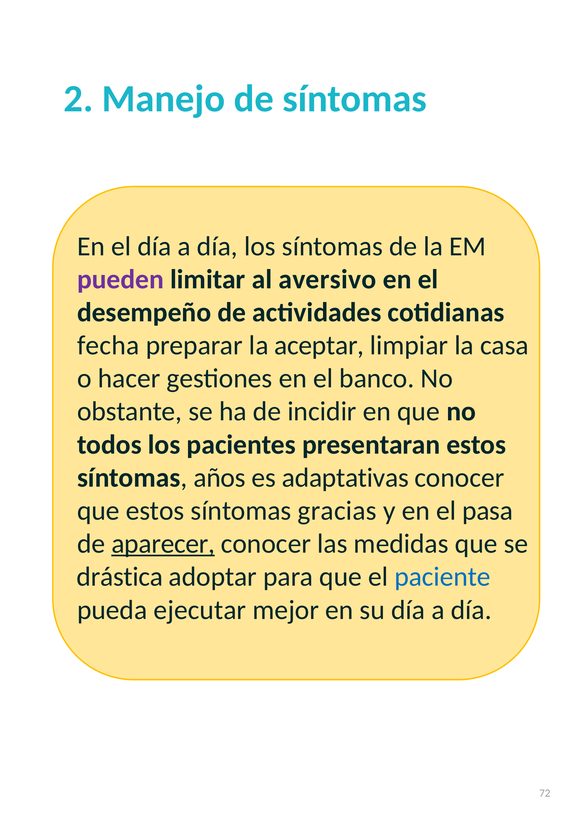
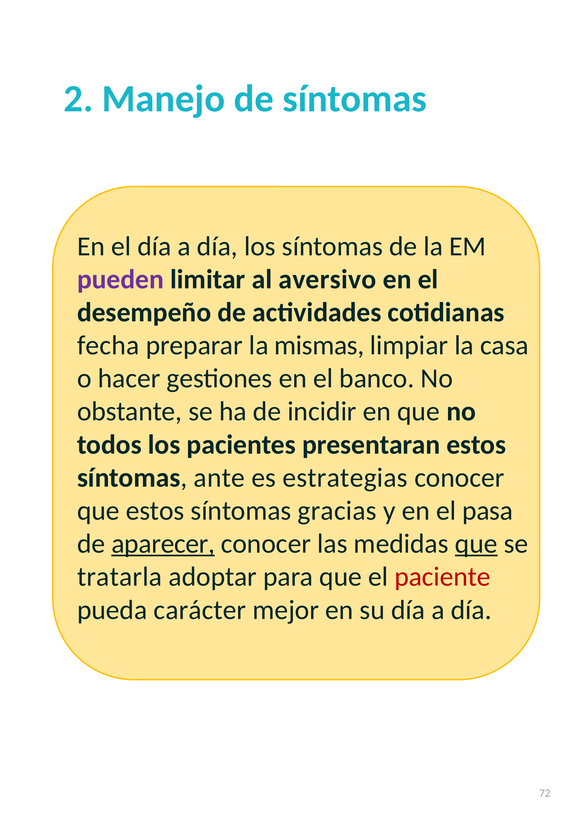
aceptar: aceptar -> mismas (319, 345)
años: años -> ante (219, 477)
adaptativas: adaptativas -> estrategias (345, 477)
que underline: none -> present (476, 543)
drástica: drástica -> tratarla (120, 577)
paciente colour: blue -> red (442, 577)
ejecutar: ejecutar -> carácter (200, 610)
